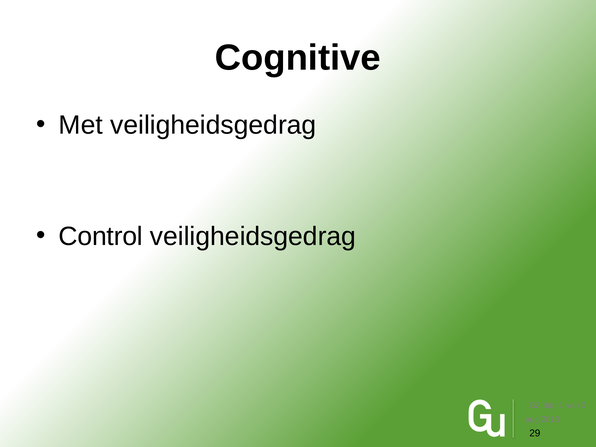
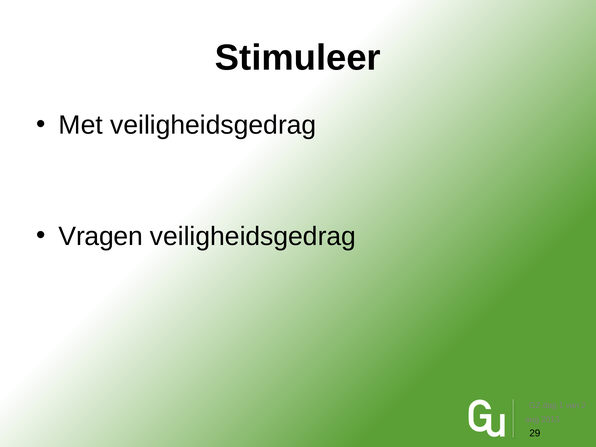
Cognitive: Cognitive -> Stimuleer (298, 58)
Control: Control -> Vragen (101, 236)
